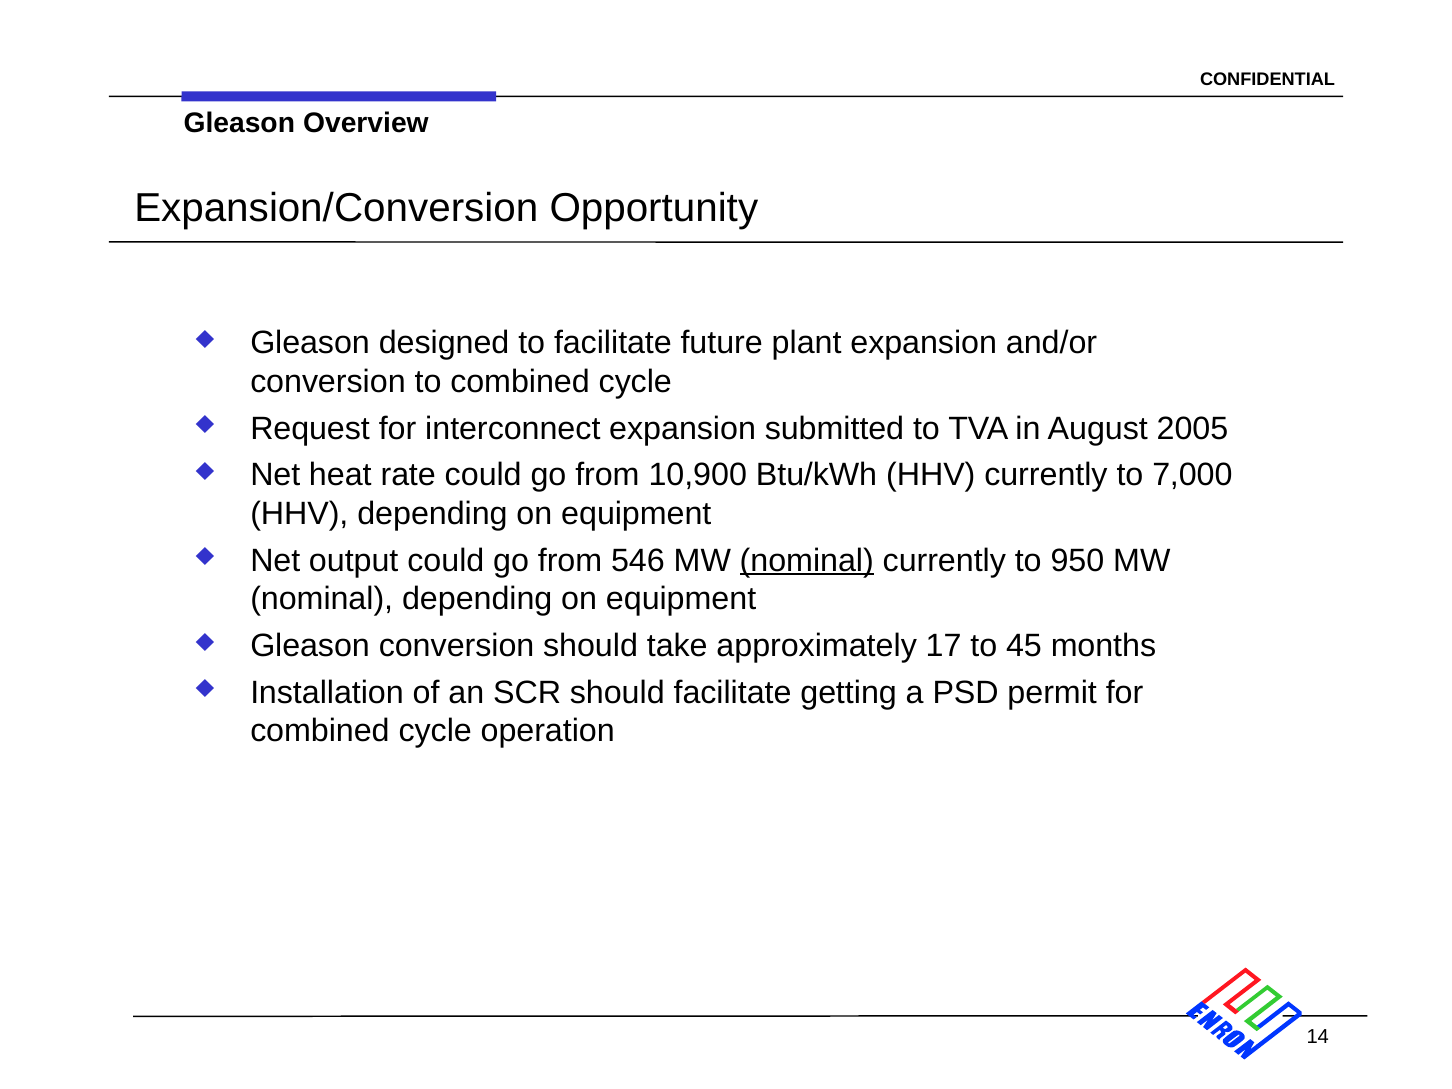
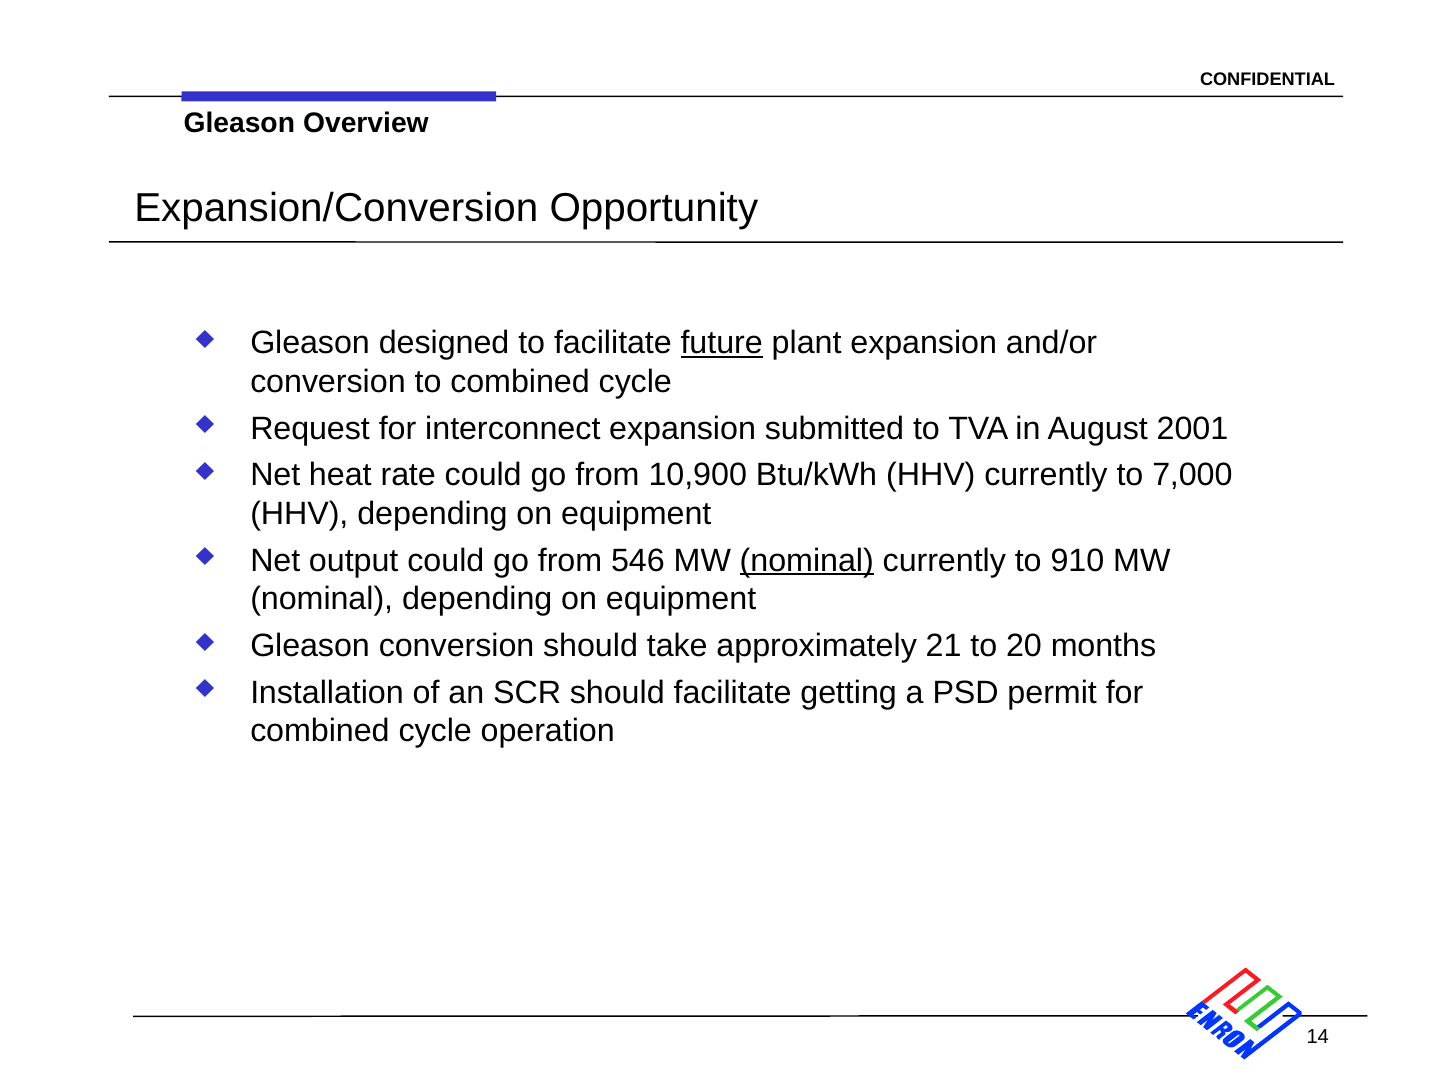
future underline: none -> present (722, 343)
2005: 2005 -> 2001 (1192, 428)
950: 950 -> 910 (1077, 560)
17: 17 -> 21 (944, 646)
45: 45 -> 20 (1024, 646)
